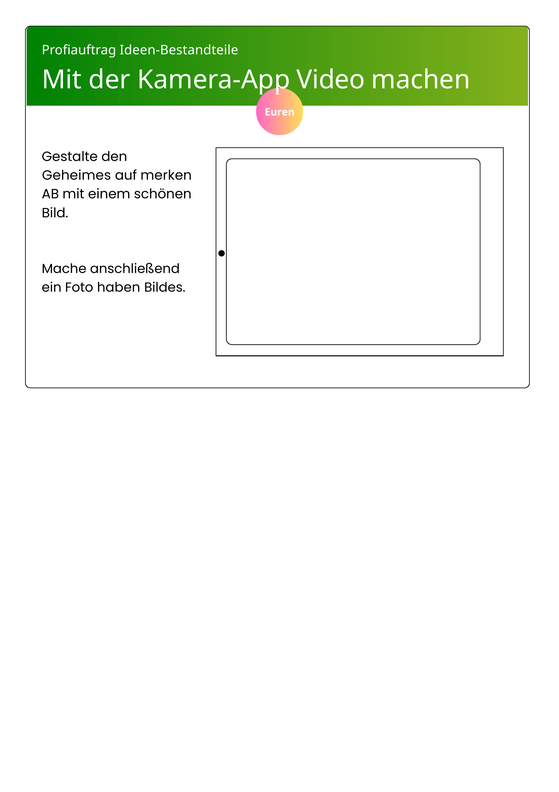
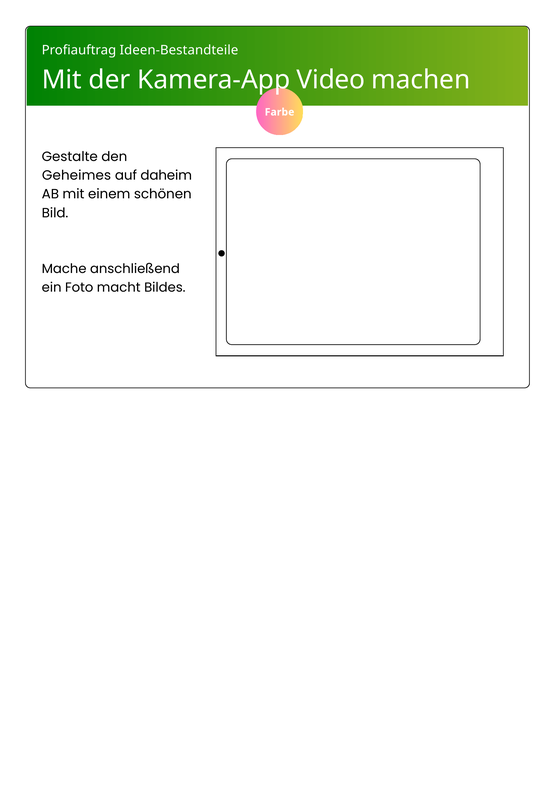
Euren: Euren -> Farbe (280, 112)
merken: merken -> daheim (166, 175)
haben: haben -> macht (119, 287)
